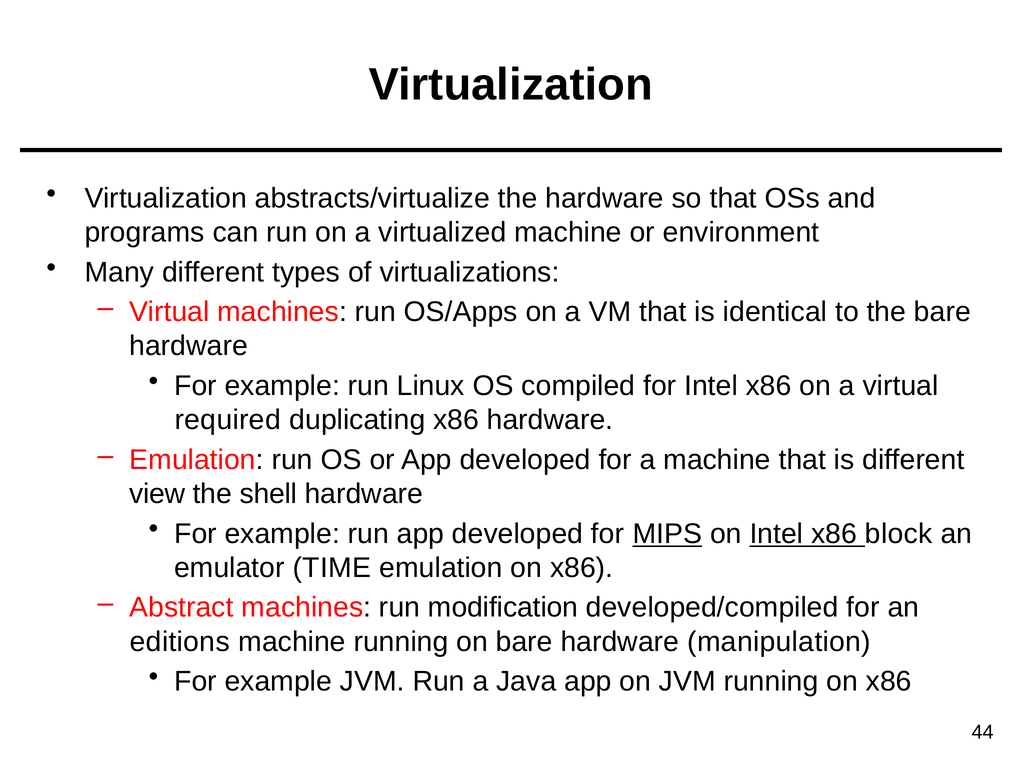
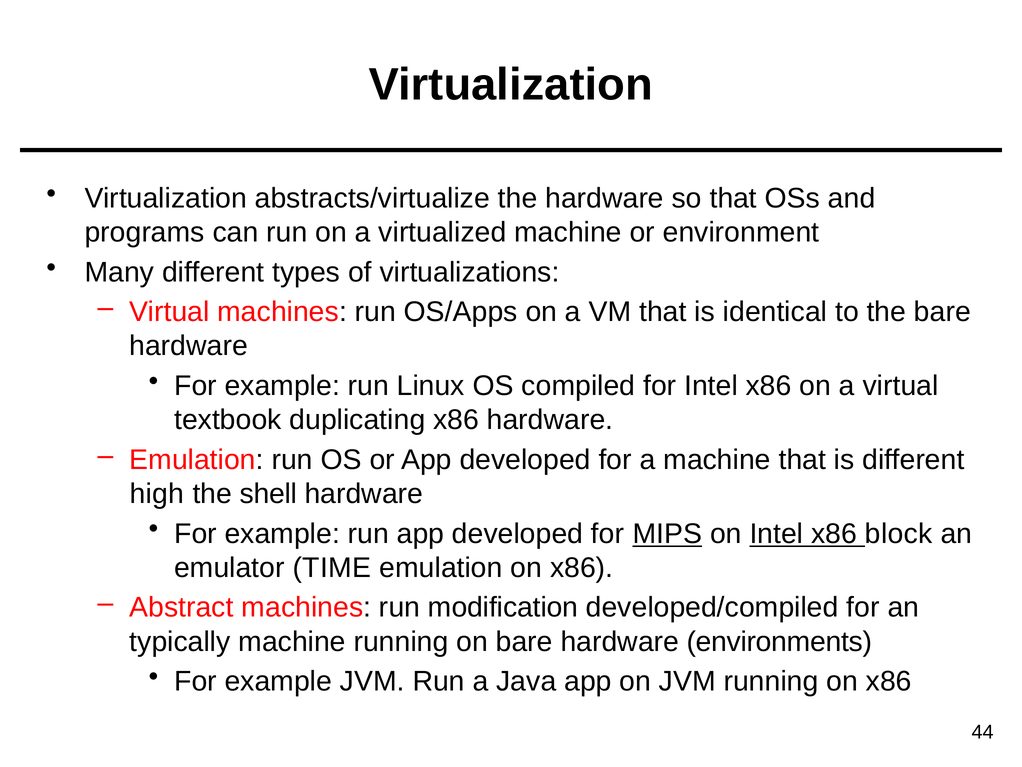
required: required -> textbook (228, 420)
view: view -> high (157, 494)
editions: editions -> typically (180, 641)
manipulation: manipulation -> environments (779, 641)
